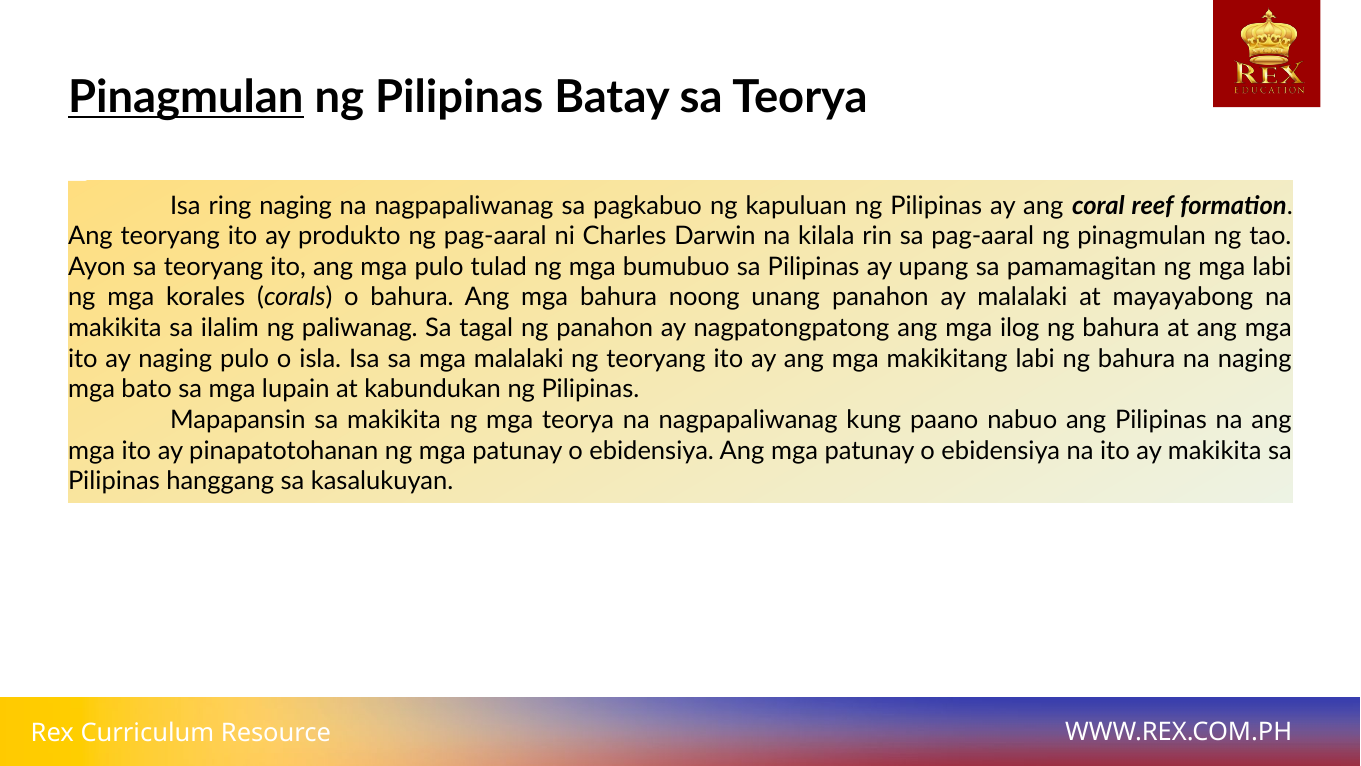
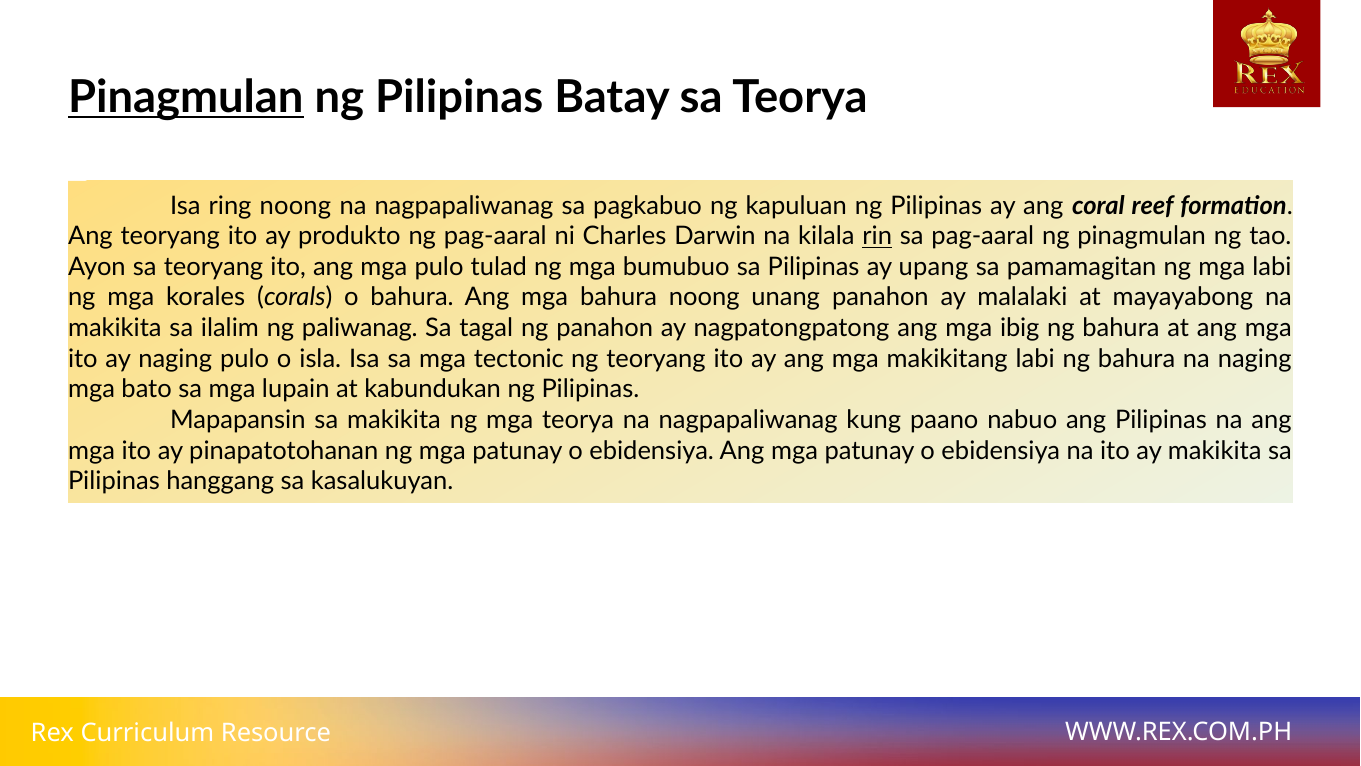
ring naging: naging -> noong (295, 206)
rin underline: none -> present (877, 236)
ilog: ilog -> ibig (1020, 328)
mga malalaki: malalaki -> tectonic (519, 359)
